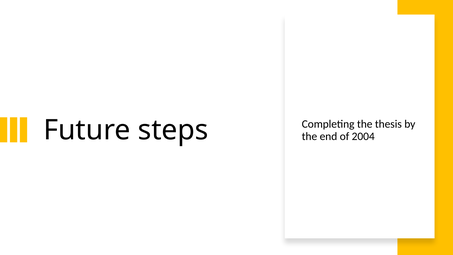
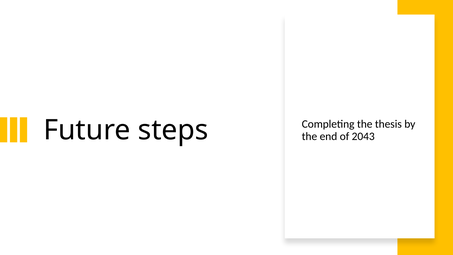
2004: 2004 -> 2043 (363, 136)
